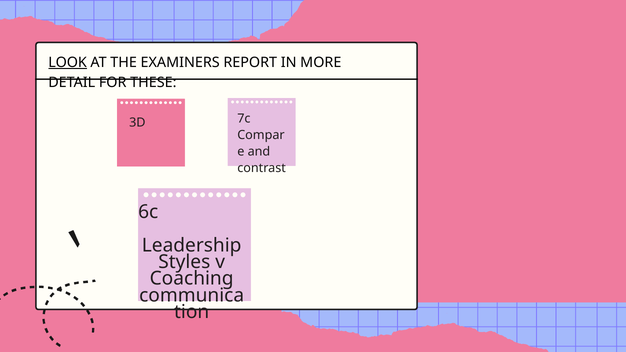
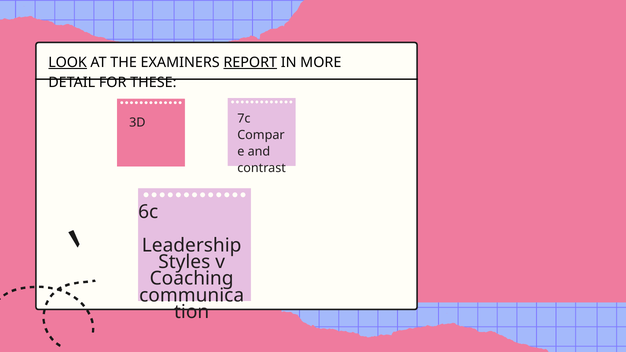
REPORT underline: none -> present (250, 62)
